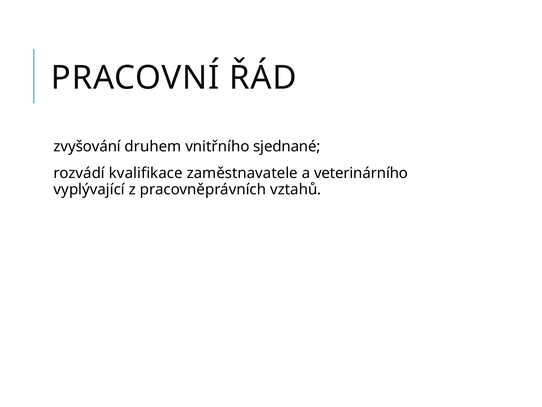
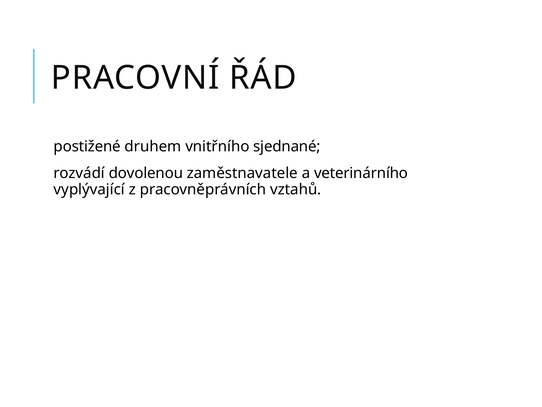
zvyšování: zvyšování -> postižené (87, 146)
kvalifikace: kvalifikace -> dovolenou (146, 173)
